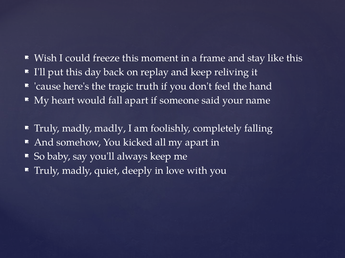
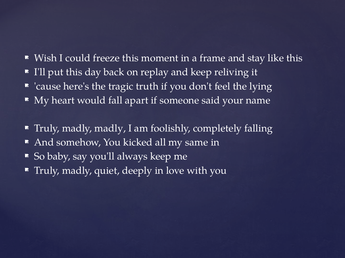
hand: hand -> lying (261, 86)
my apart: apart -> same (197, 143)
